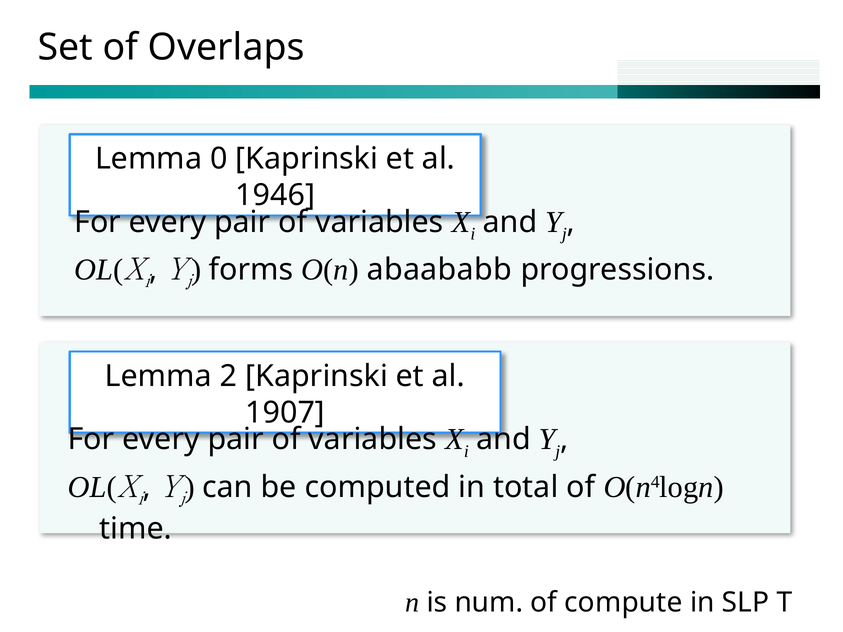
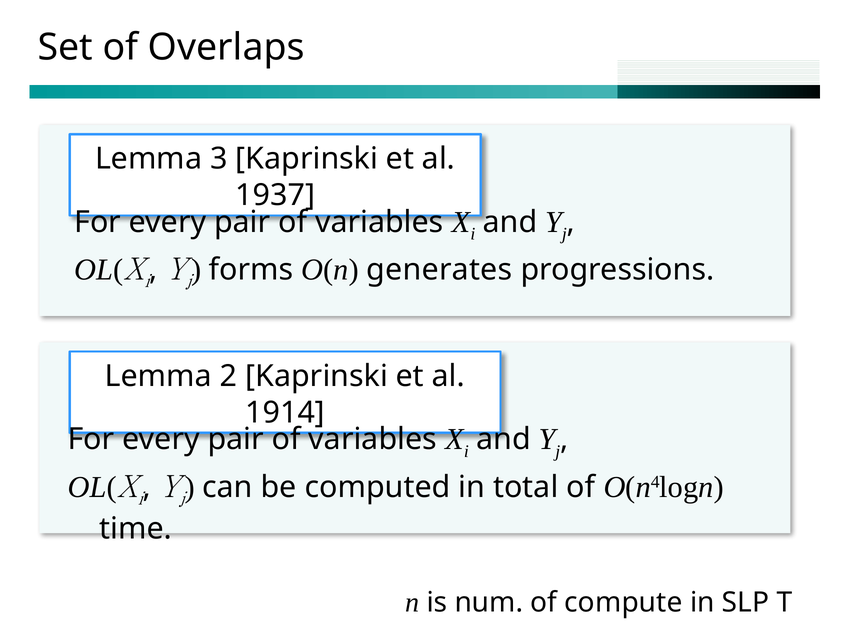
0: 0 -> 3 (219, 159)
1946: 1946 -> 1937 (275, 195)
abaababb: abaababb -> generates (439, 270)
1907: 1907 -> 1914 (285, 413)
